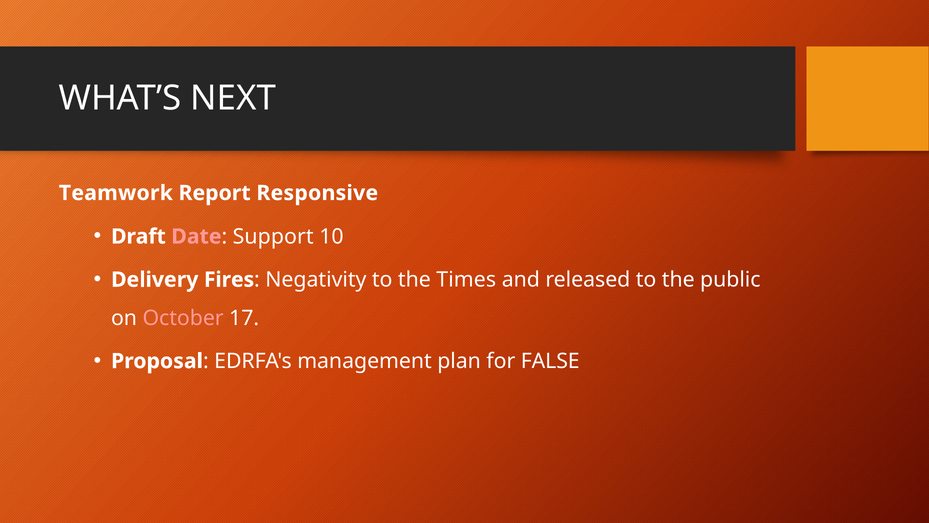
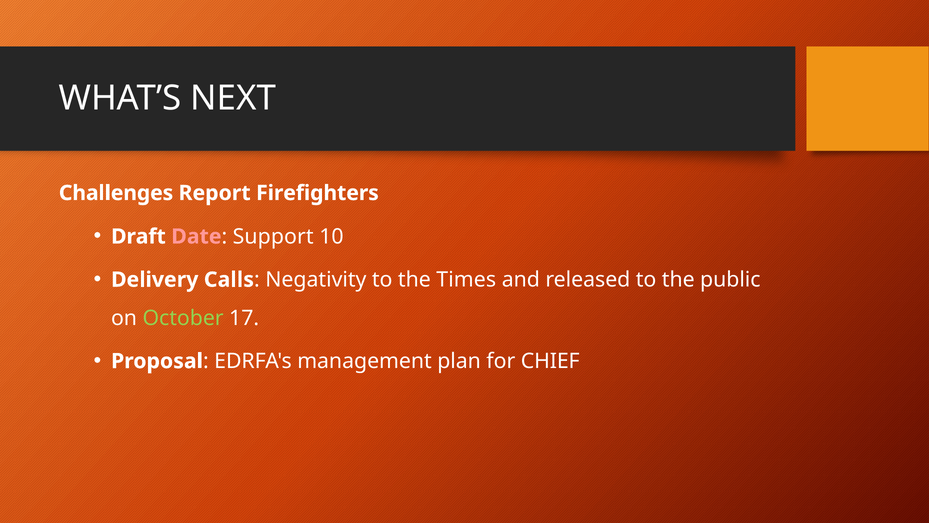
Teamwork: Teamwork -> Challenges (116, 193)
Responsive: Responsive -> Firefighters (317, 193)
Fires: Fires -> Calls (229, 279)
October colour: pink -> light green (183, 318)
FALSE: FALSE -> CHIEF (550, 361)
